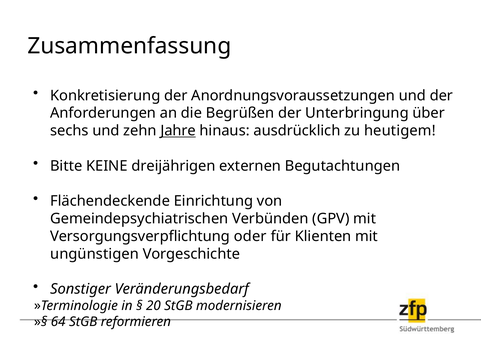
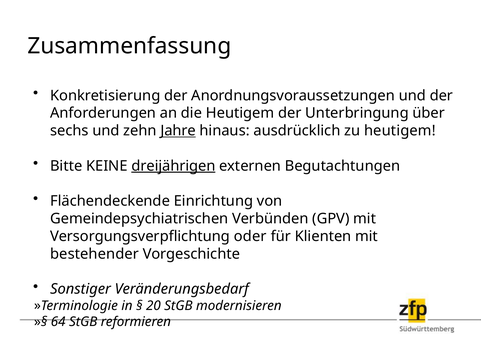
die Begrüßen: Begrüßen -> Heutigem (240, 113)
dreijährigen underline: none -> present (173, 166)
ungünstigen: ungünstigen -> bestehender (95, 254)
